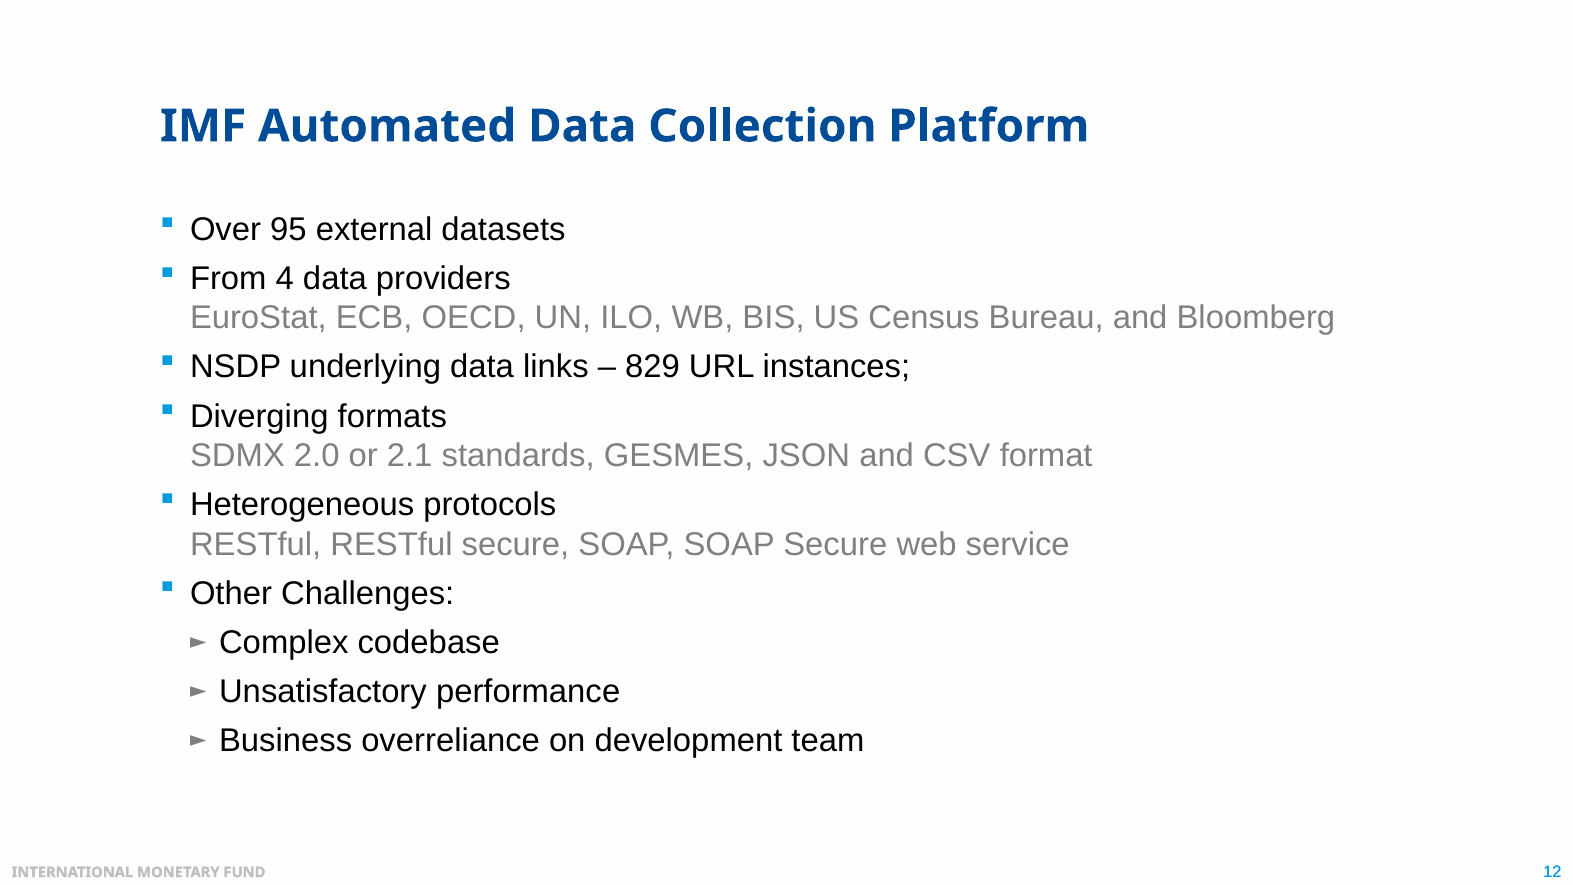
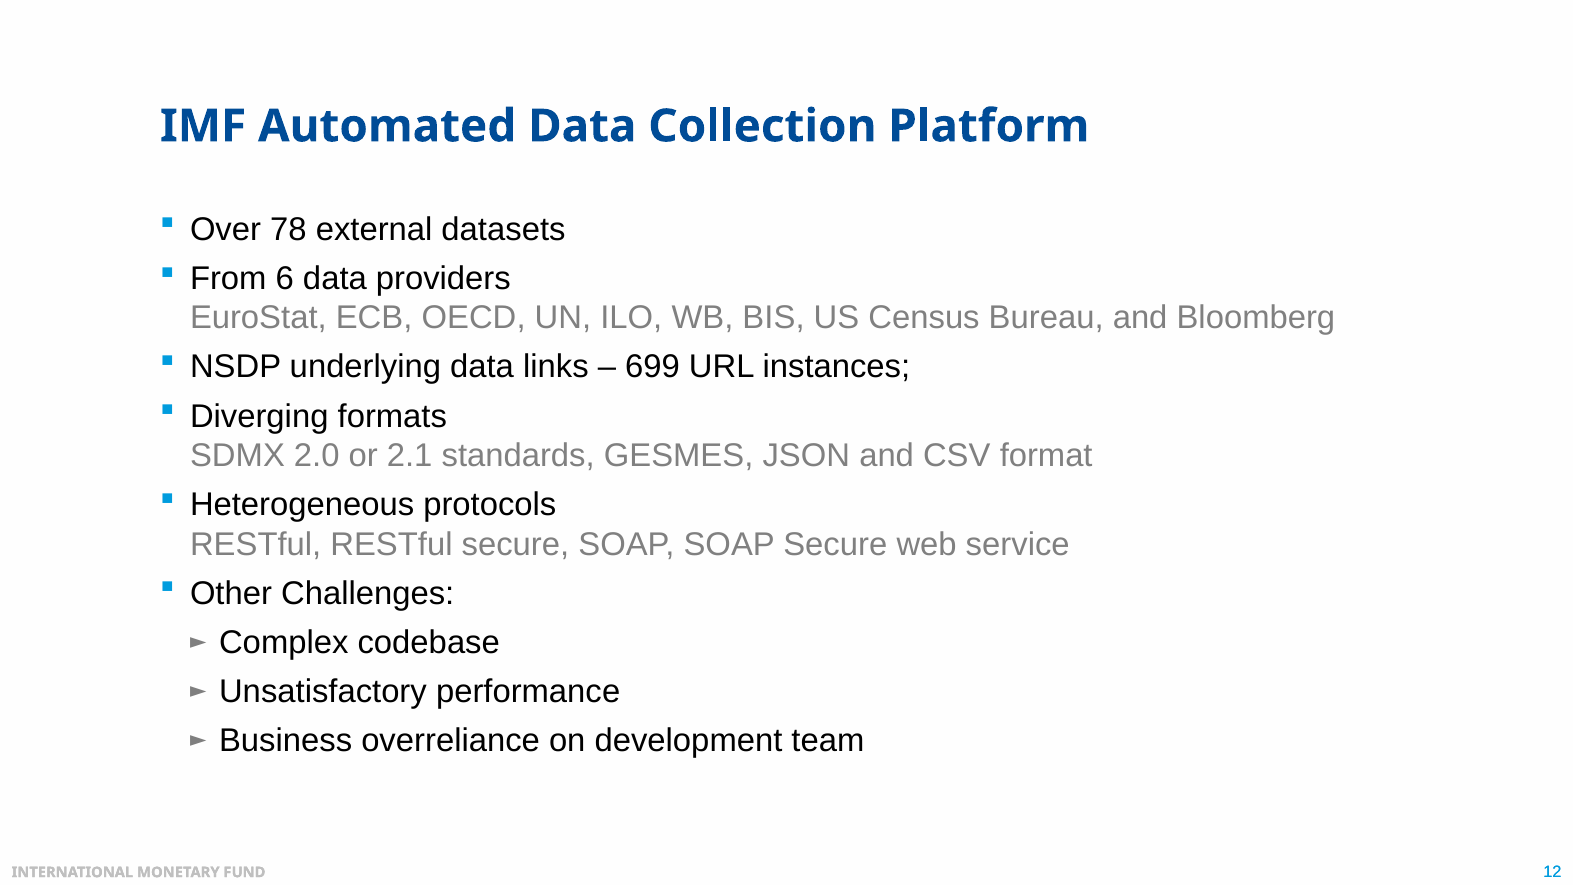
95: 95 -> 78 (288, 229)
4: 4 -> 6 (285, 278)
829: 829 -> 699 (653, 367)
